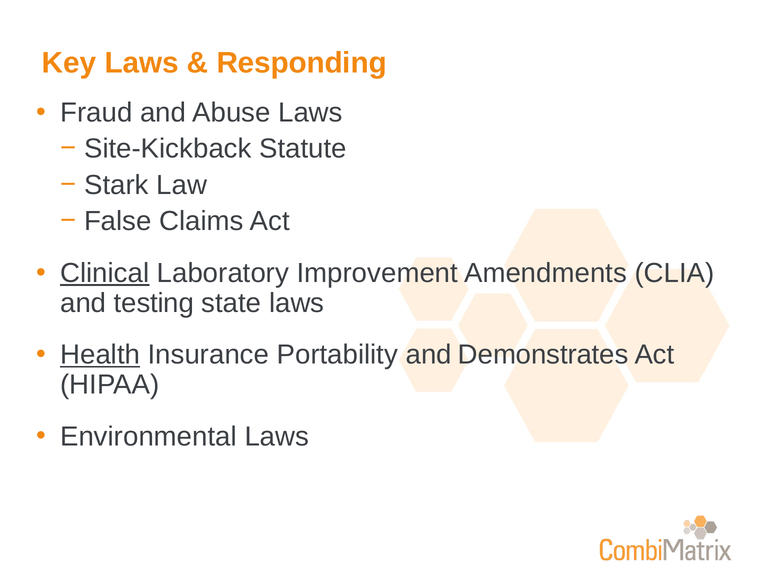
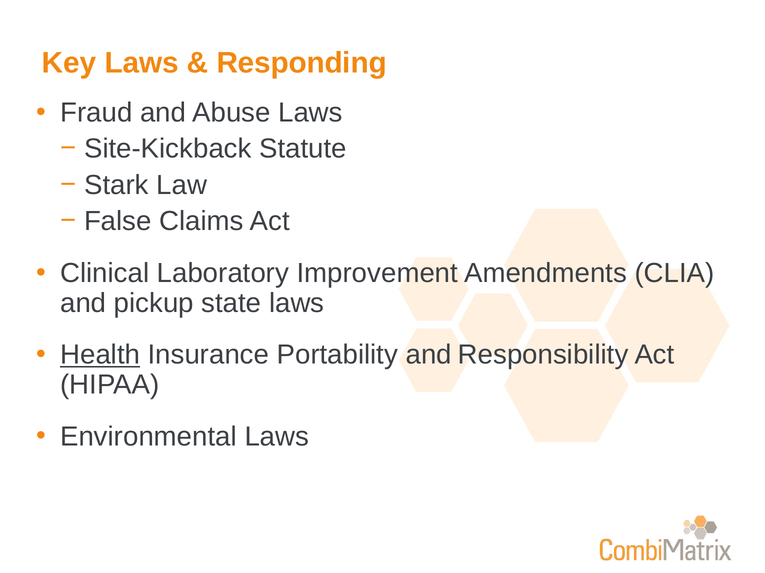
Clinical underline: present -> none (105, 273)
testing: testing -> pickup (154, 303)
Demonstrates: Demonstrates -> Responsibility (543, 355)
